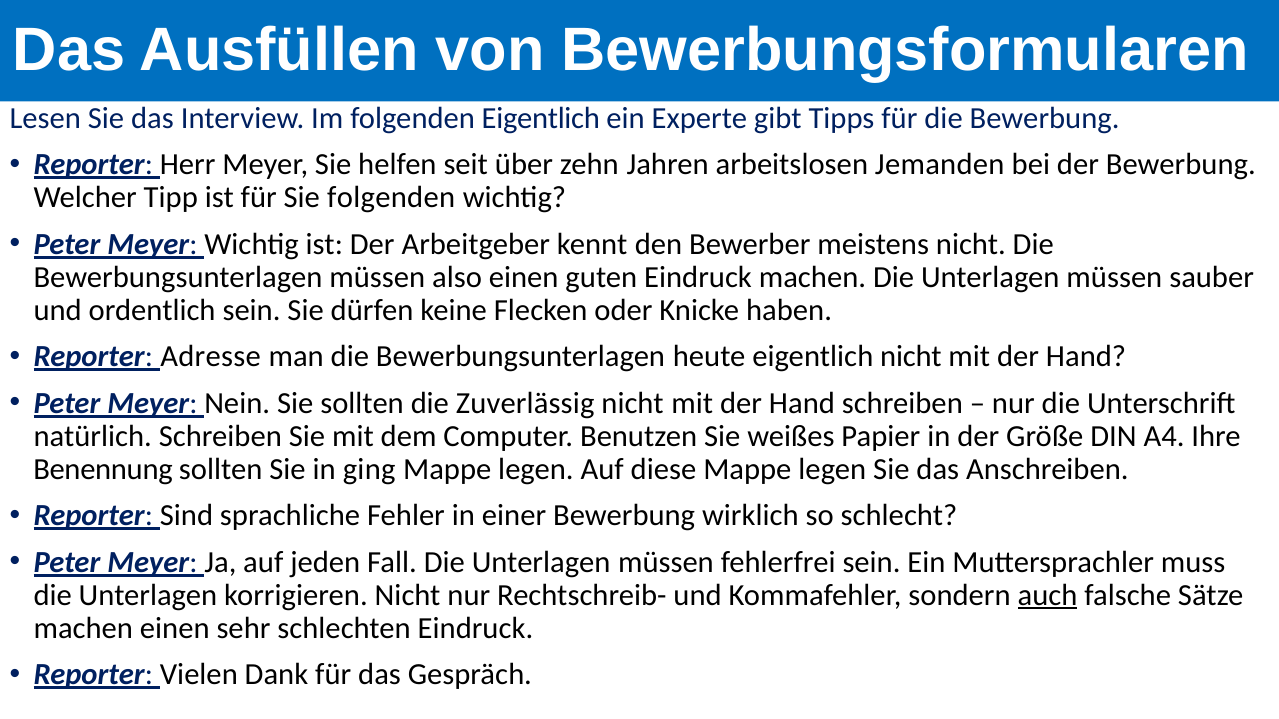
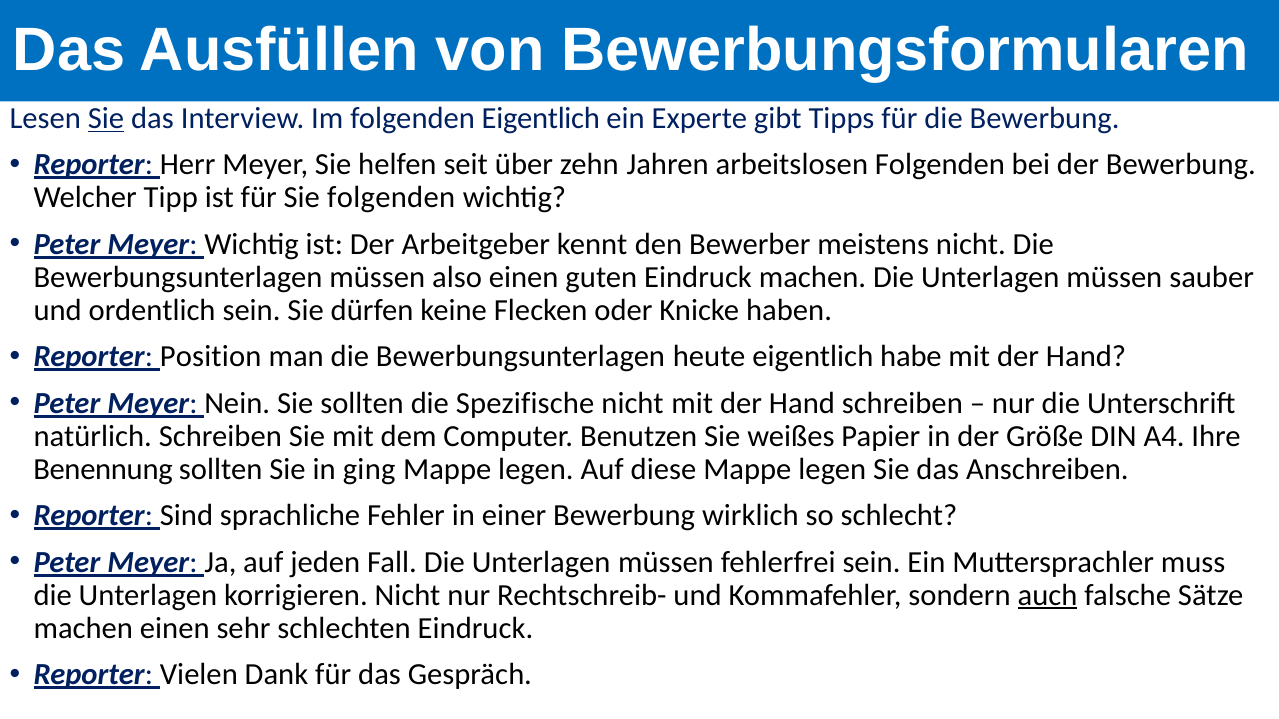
Sie underline: none -> present (106, 118)
arbeitslosen Jemanden: Jemanden -> Folgenden (940, 165)
Adresse: Adresse -> Position (211, 357)
eigentlich nicht: nicht -> habe (911, 357)
Zuverlässig: Zuverlässig -> Spezifische (525, 403)
